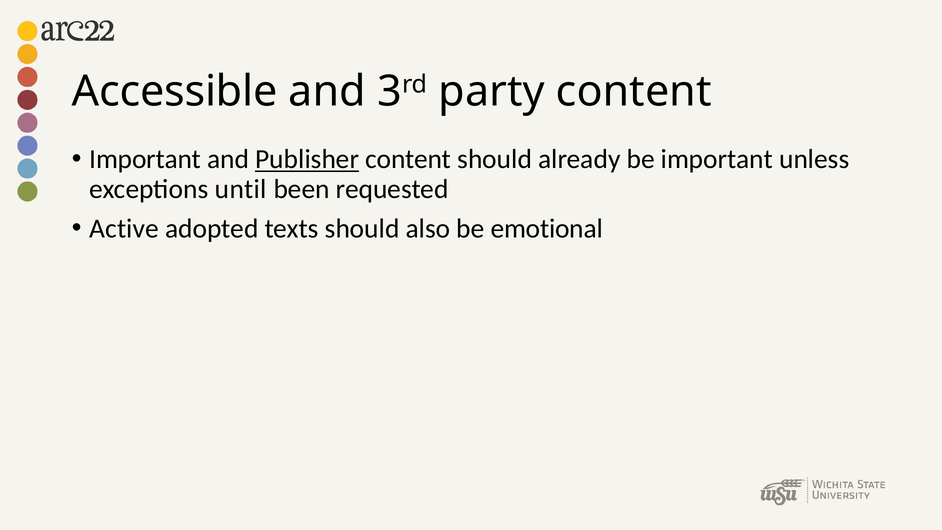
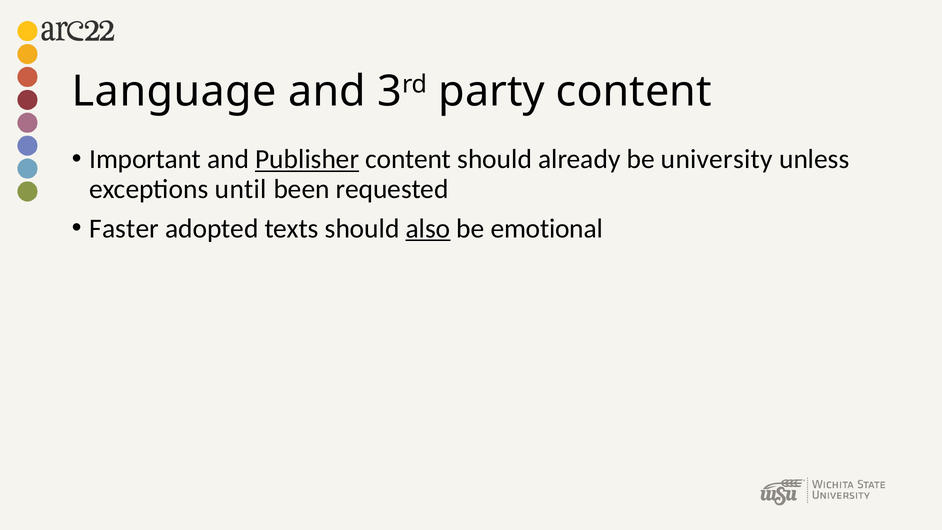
Accessible: Accessible -> Language (174, 91)
be important: important -> university (717, 159)
Active: Active -> Faster (124, 228)
also underline: none -> present (428, 228)
